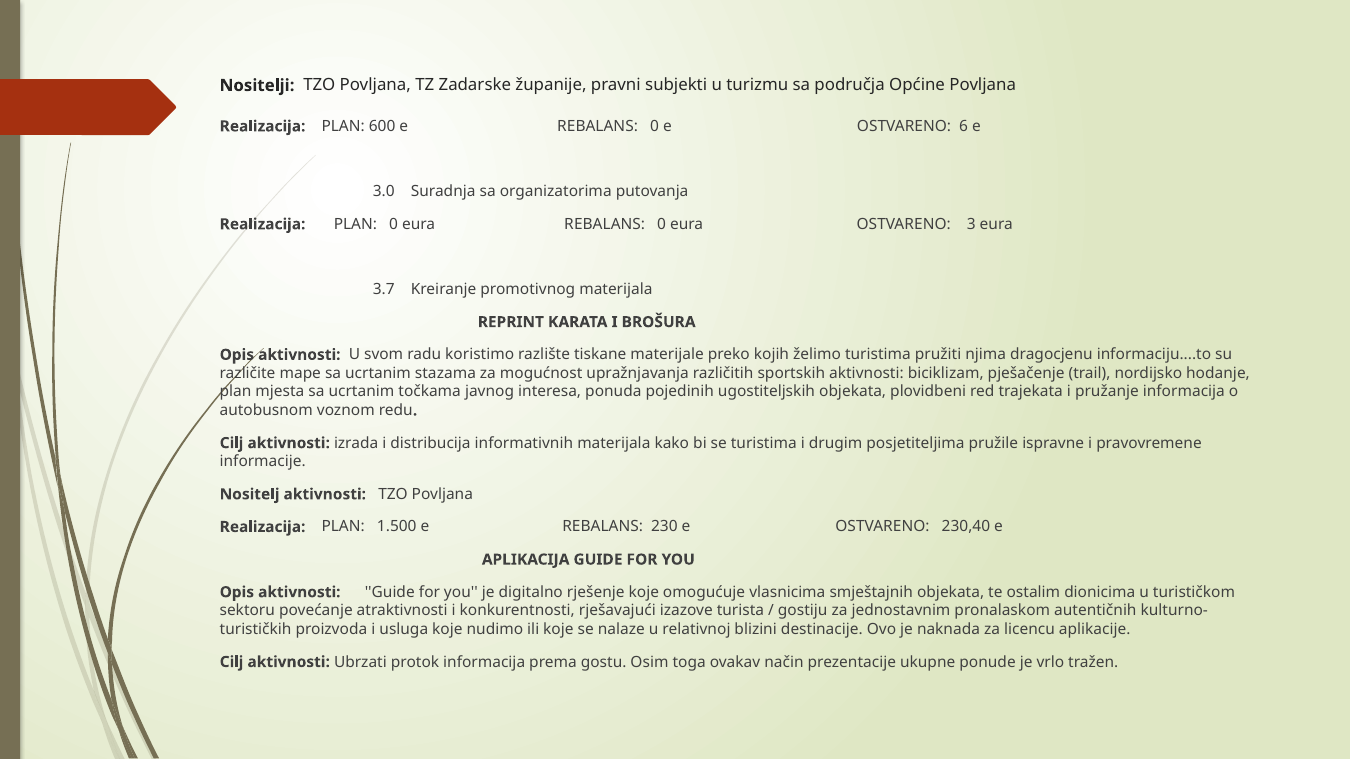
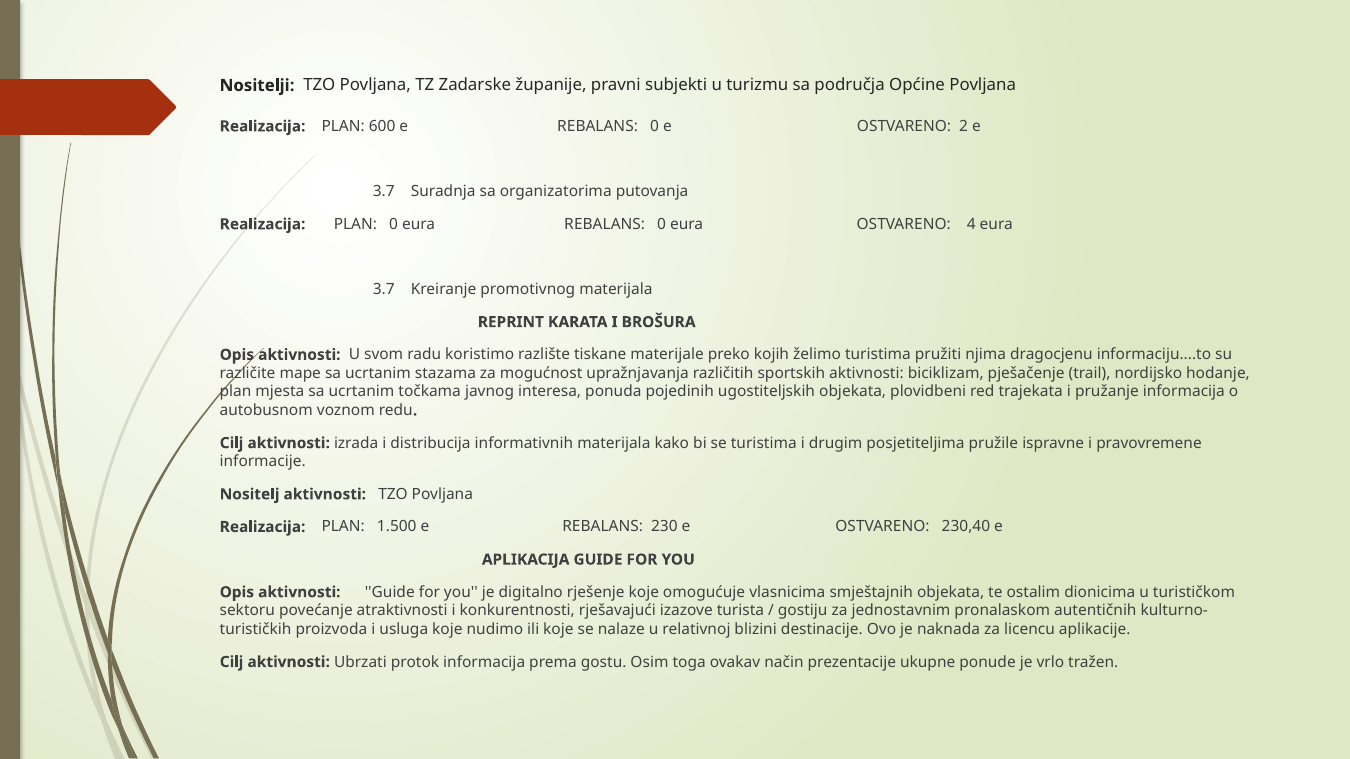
6: 6 -> 2 (964, 126)
3.0: 3.0 -> 3.7 (384, 192)
3: 3 -> 4 (971, 224)
